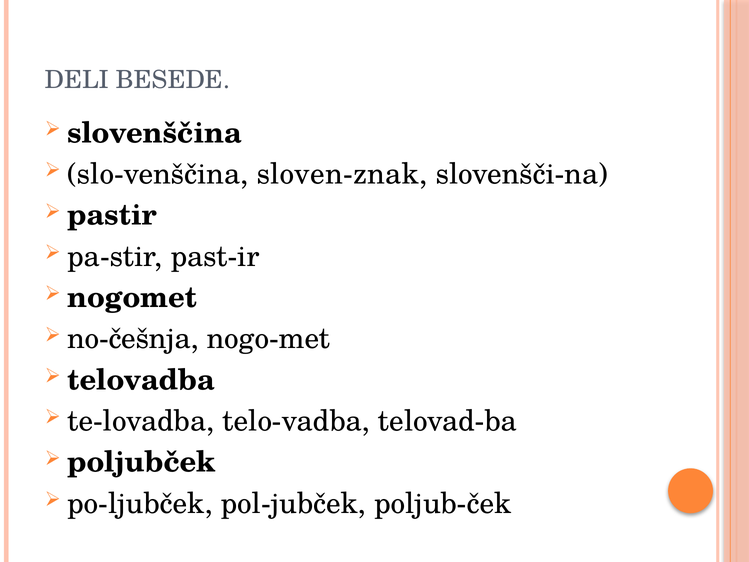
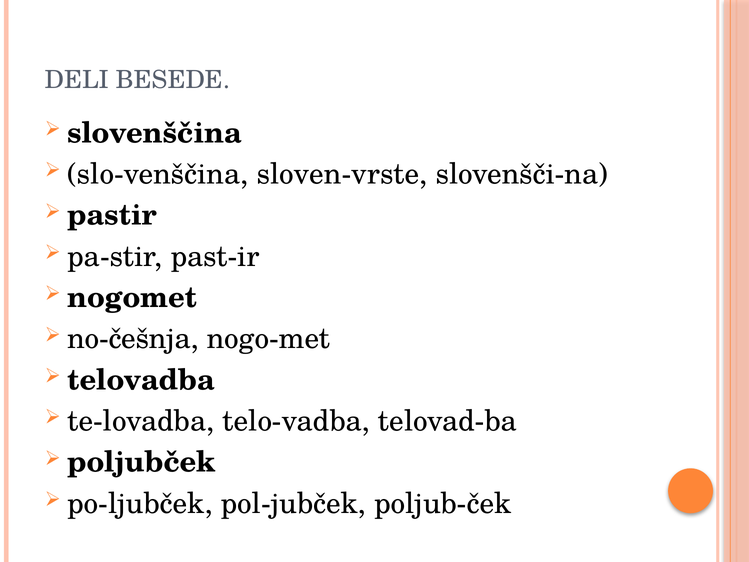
sloven-znak: sloven-znak -> sloven-vrste (342, 174)
